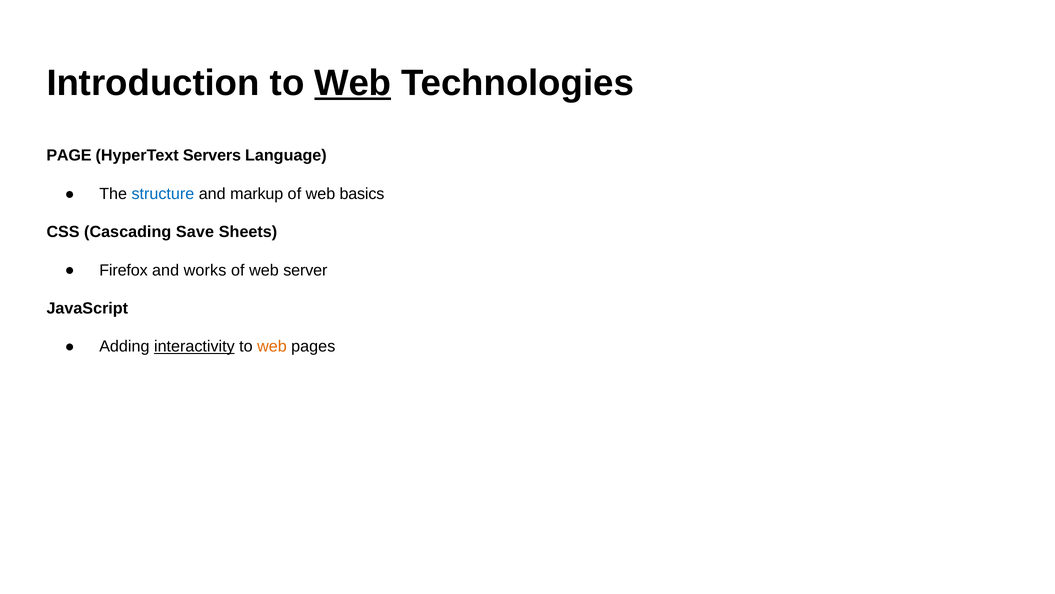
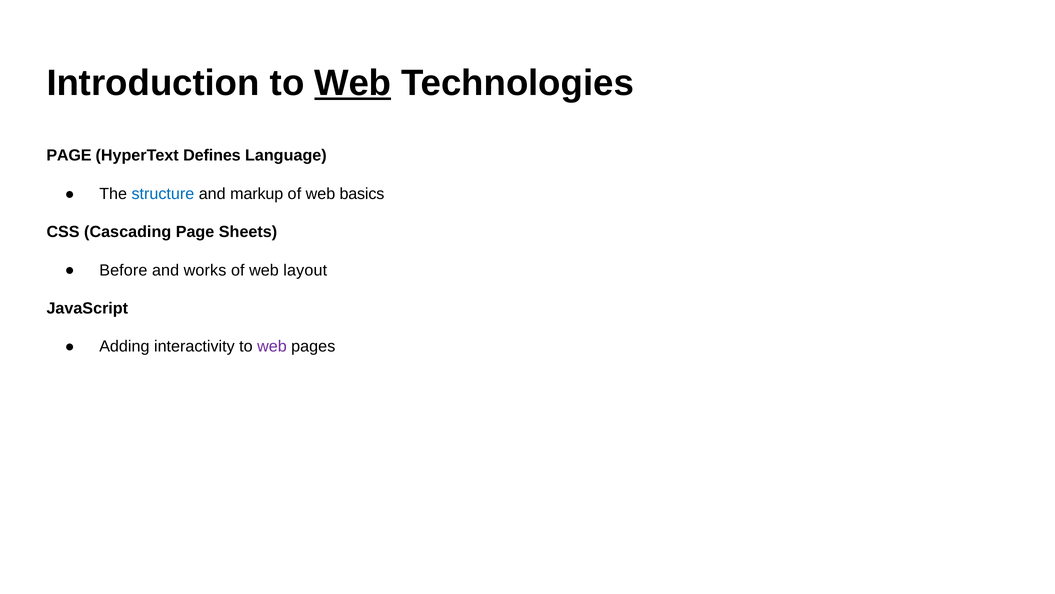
Servers: Servers -> Defines (212, 155)
Cascading Save: Save -> Page (195, 232)
Firefox: Firefox -> Before (123, 270)
server: server -> layout (305, 270)
interactivity underline: present -> none (194, 346)
web colour: orange -> purple (272, 346)
